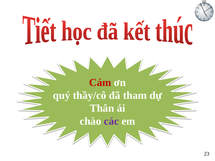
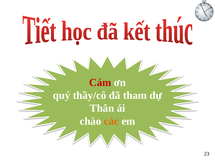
các colour: purple -> orange (111, 121)
